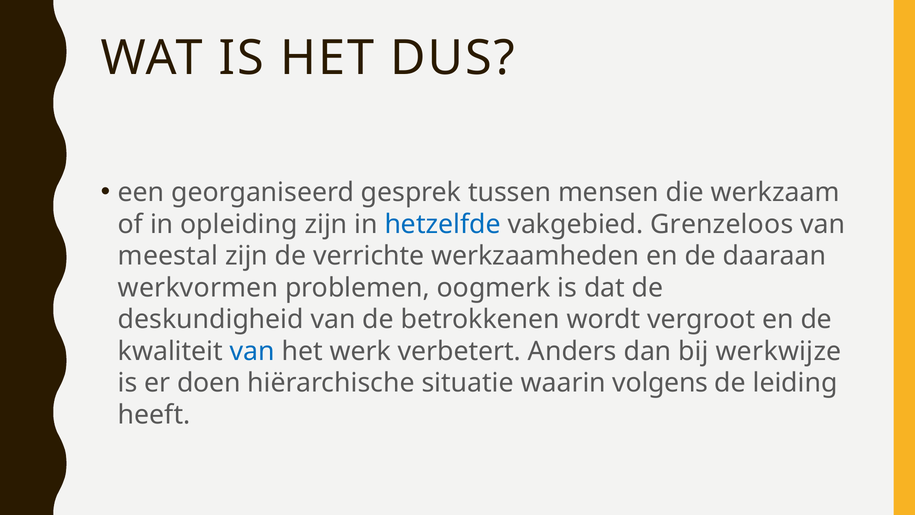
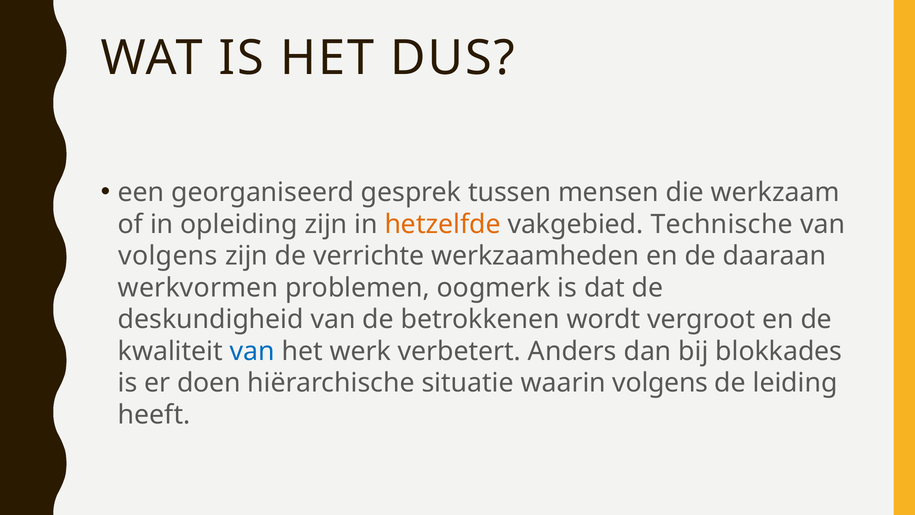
hetzelfde colour: blue -> orange (443, 224)
Grenzeloos: Grenzeloos -> Technische (722, 224)
meestal: meestal -> volgens (168, 256)
werkwijze: werkwijze -> blokkades (779, 351)
